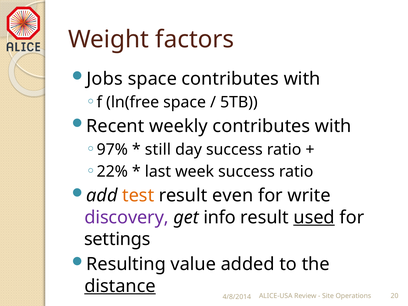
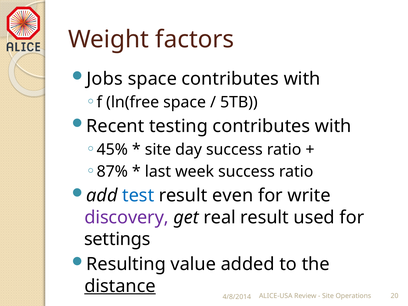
weekly: weekly -> testing (179, 126)
97%: 97% -> 45% (112, 149)
still: still -> site (158, 149)
22%: 22% -> 87% (112, 172)
test colour: orange -> blue (138, 196)
info: info -> real (220, 217)
used underline: present -> none (314, 217)
